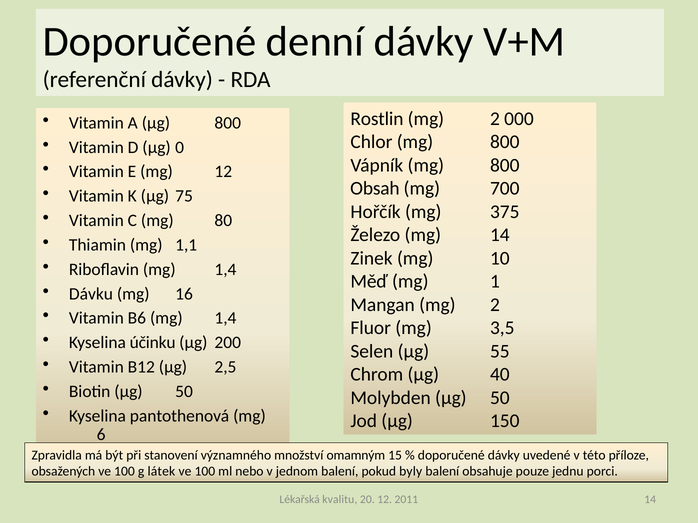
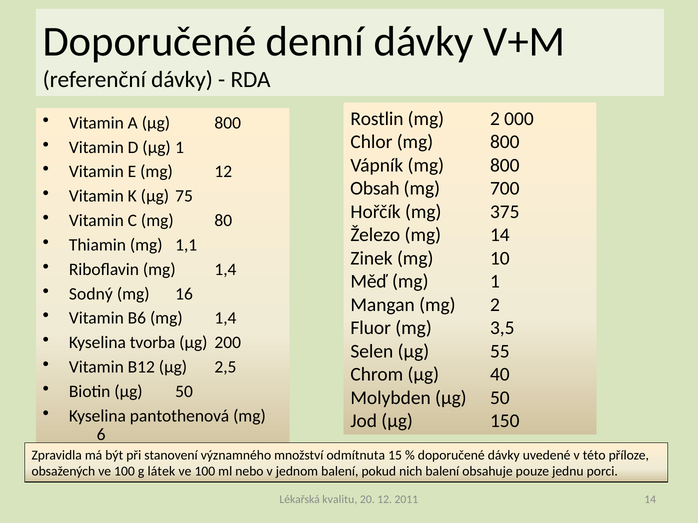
μg 0: 0 -> 1 (180, 147)
Dávku: Dávku -> Sodný (91, 294)
účinku: účinku -> tvorba (153, 343)
omamným: omamným -> odmítnuta (356, 456)
byly: byly -> nich (411, 472)
